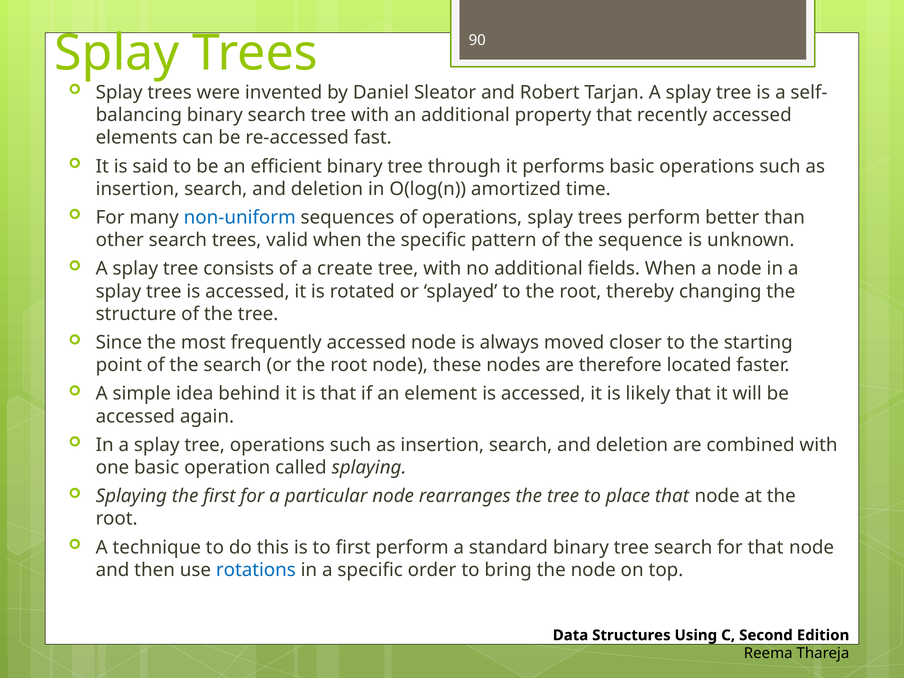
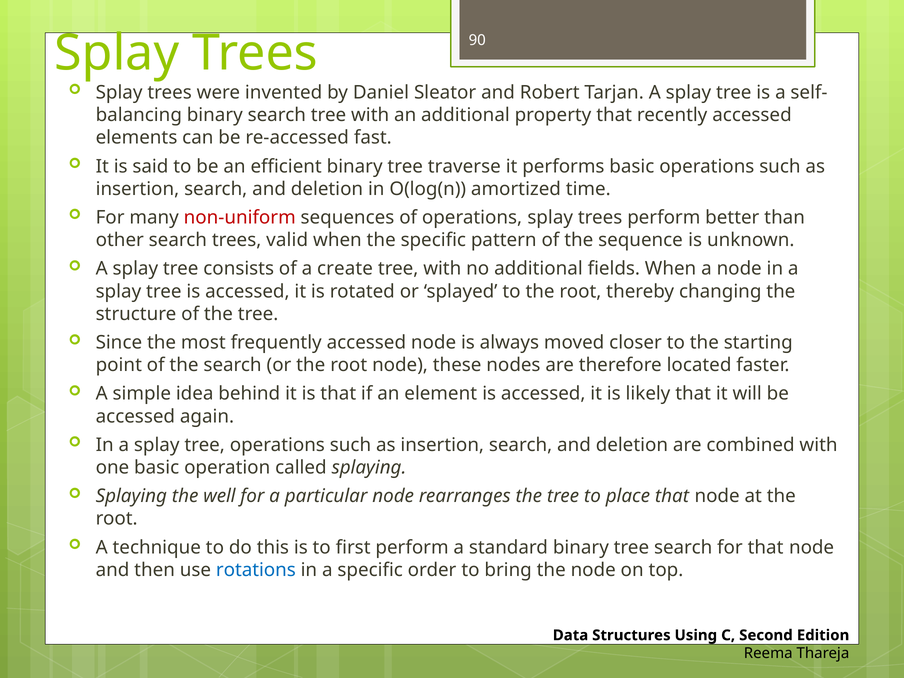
through: through -> traverse (464, 166)
non-uniform colour: blue -> red (240, 218)
the first: first -> well (219, 496)
